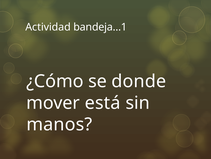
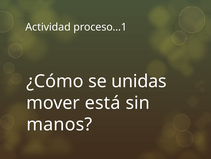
bandeja…1: bandeja…1 -> proceso…1 (100, 27)
donde: donde -> unidas (139, 81)
